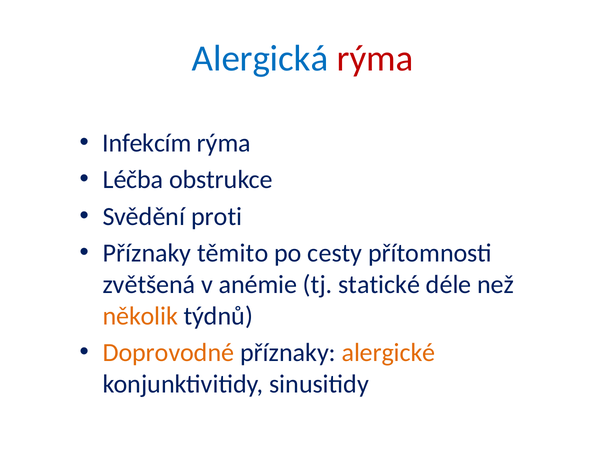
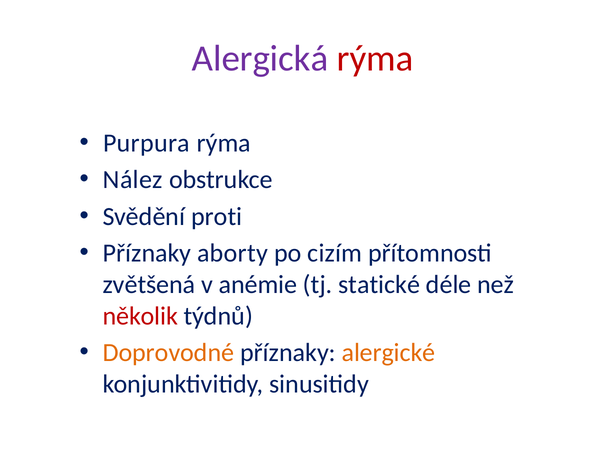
Alergická colour: blue -> purple (260, 59)
Infekcím: Infekcím -> Purpura (147, 143)
Léčba: Léčba -> Nález (133, 180)
těmito: těmito -> aborty (233, 253)
cesty: cesty -> cizím (335, 253)
několik colour: orange -> red (140, 316)
